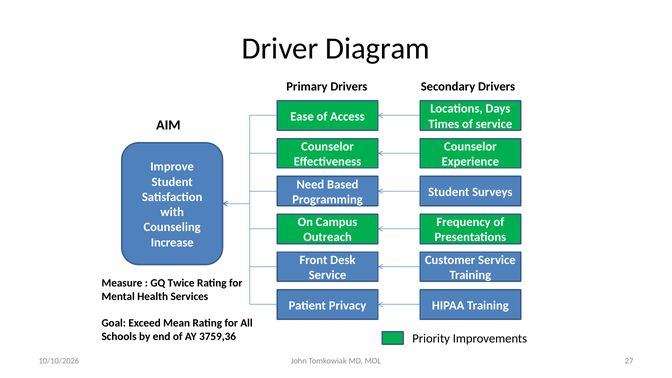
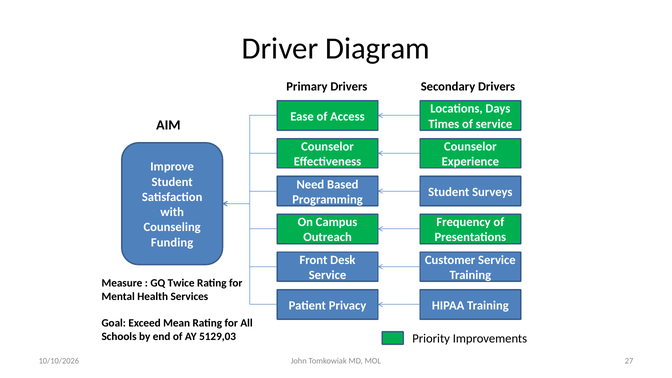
Increase: Increase -> Funding (172, 242)
3759,36: 3759,36 -> 5129,03 (218, 337)
